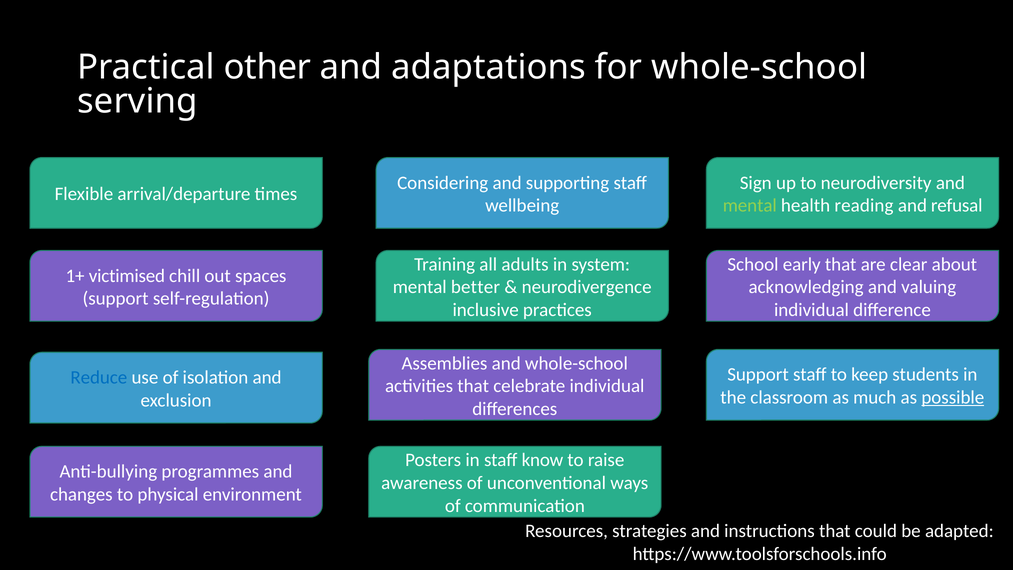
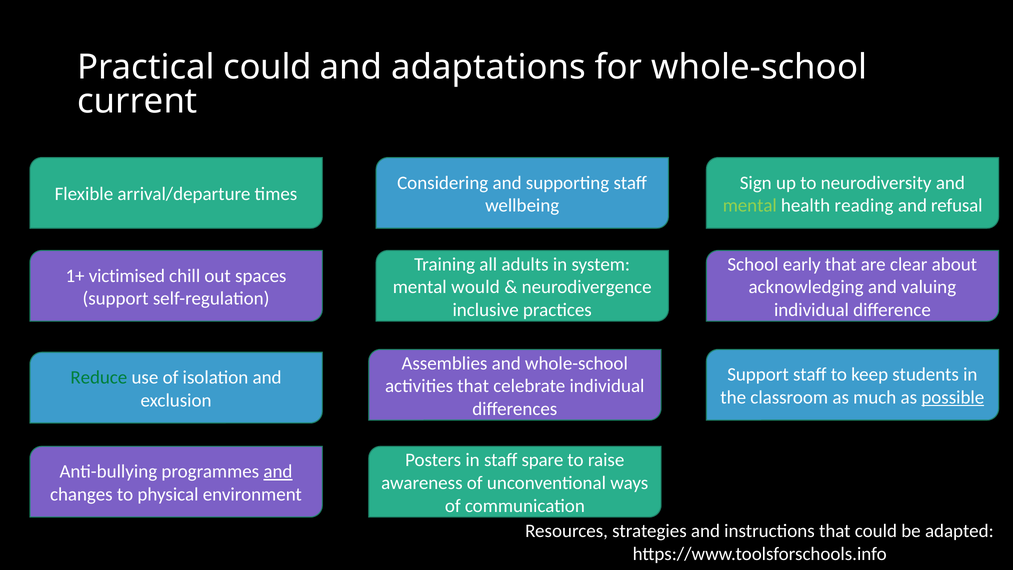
Practical other: other -> could (267, 67)
serving: serving -> current (137, 101)
better: better -> would (475, 287)
Reduce colour: blue -> green (99, 377)
know: know -> spare (542, 460)
and underline: none -> present (278, 471)
